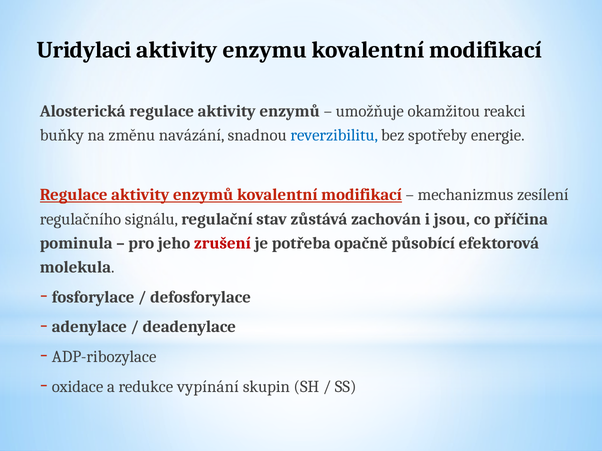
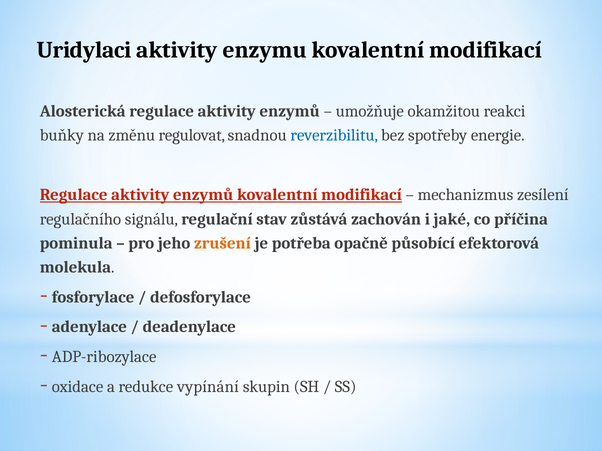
navázání: navázání -> regulovat (192, 135)
jsou: jsou -> jaké (452, 219)
zrušení colour: red -> orange (222, 243)
